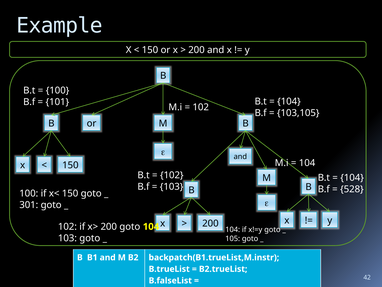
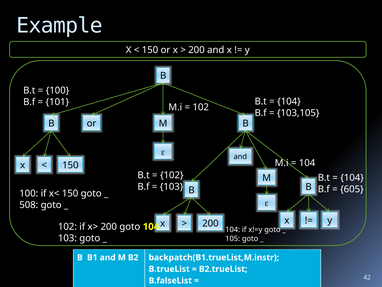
528: 528 -> 605 (352, 189)
301: 301 -> 508 (29, 205)
